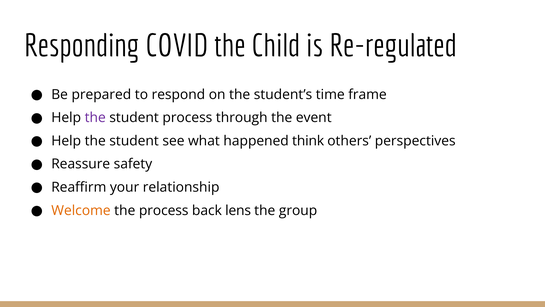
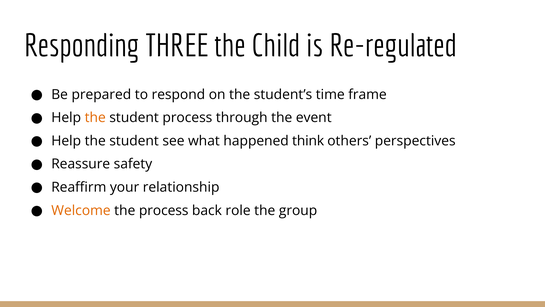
COVID: COVID -> THREE (177, 46)
the colour: purple -> orange (95, 118)
lens: lens -> role (238, 210)
